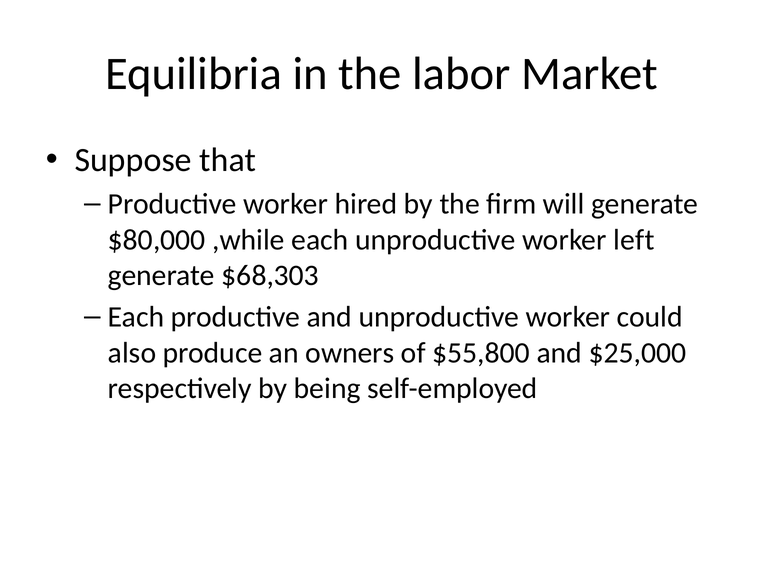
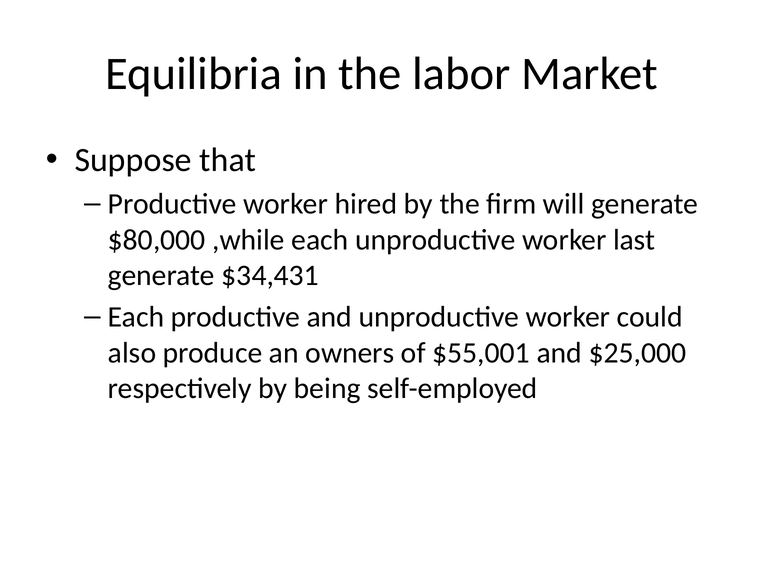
left: left -> last (634, 240)
$68,303: $68,303 -> $34,431 (270, 275)
$55,800: $55,800 -> $55,001 (481, 353)
